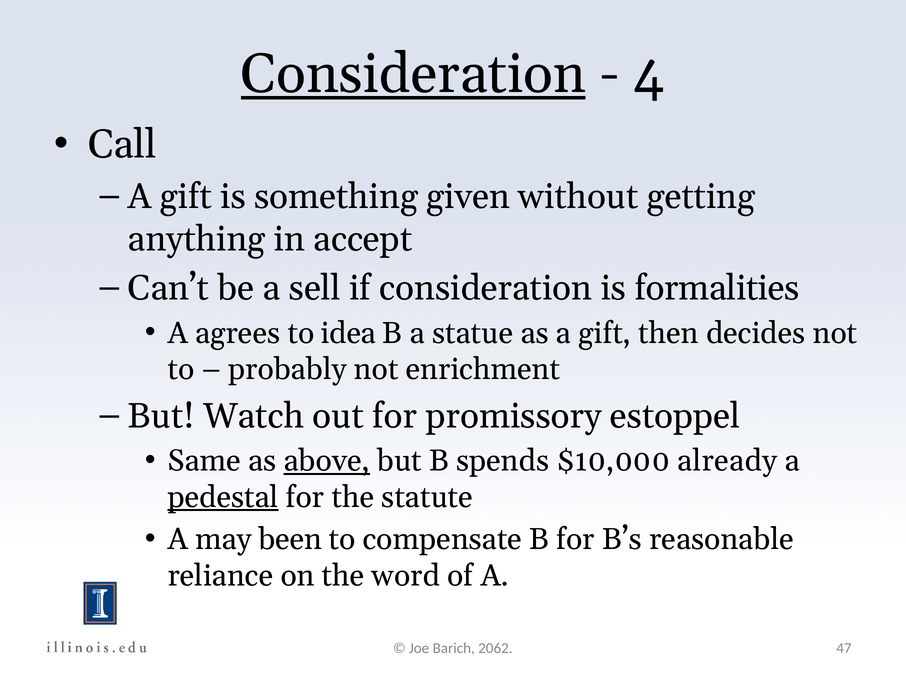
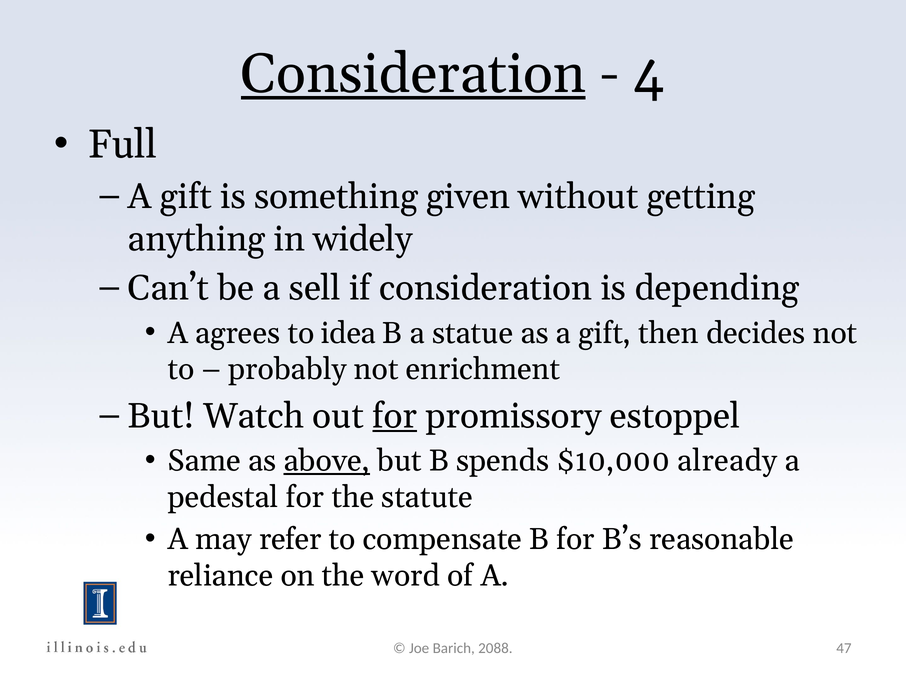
Call: Call -> Full (123, 145)
accept: accept -> widely (363, 239)
formalities: formalities -> depending (717, 288)
for underline: none -> present (395, 416)
pedestal underline: present -> none (223, 498)
been: been -> refer (290, 540)
2062: 2062 -> 2088 (495, 649)
